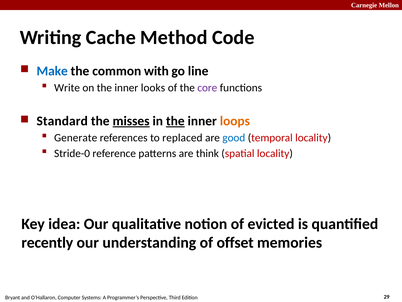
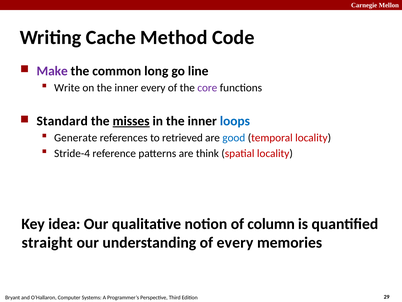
Make colour: blue -> purple (52, 71)
with: with -> long (156, 71)
inner looks: looks -> every (153, 88)
the underline: present -> none (175, 121)
loops colour: orange -> blue (235, 121)
replaced: replaced -> retrieved (182, 138)
Stride-0: Stride-0 -> Stride-4 (72, 153)
evicted: evicted -> column (271, 223)
recently: recently -> straight (47, 242)
of offset: offset -> every (235, 242)
